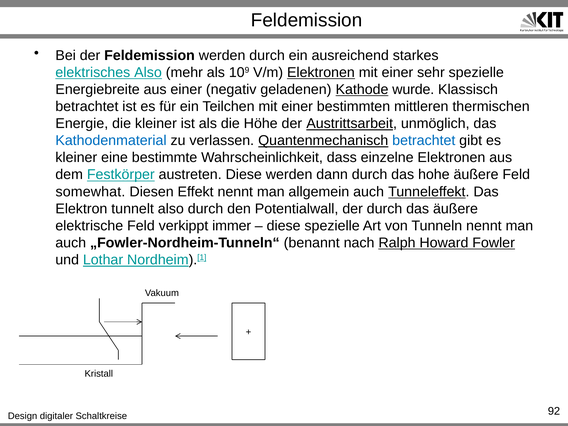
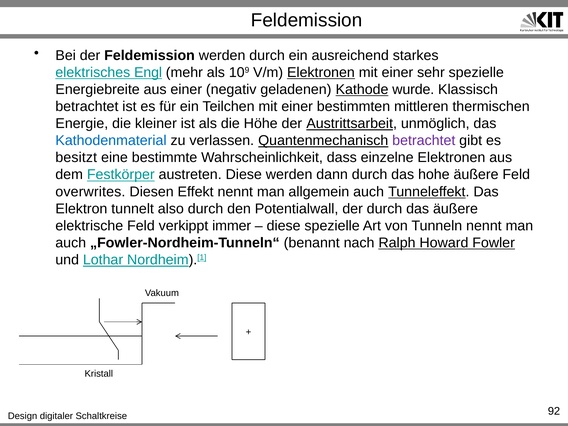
elektrisches Also: Also -> Engl (148, 72)
betrachtet colour: blue -> purple (424, 141)
kleiner: kleiner -> besitzt (76, 158)
somewhat: somewhat -> overwrites (90, 192)
